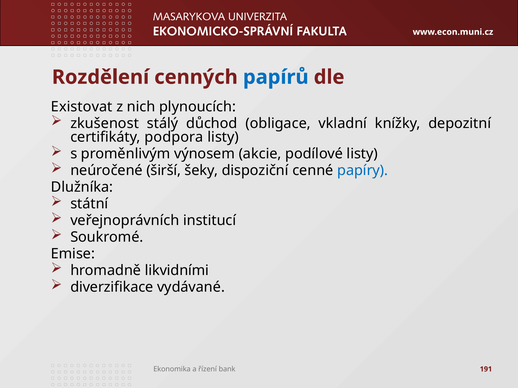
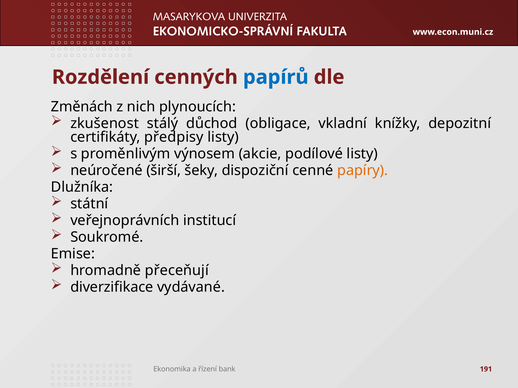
Existovat: Existovat -> Změnách (82, 107)
podpora: podpora -> předpisy (174, 137)
papíry colour: blue -> orange (363, 171)
likvidními: likvidními -> přeceňují (177, 271)
